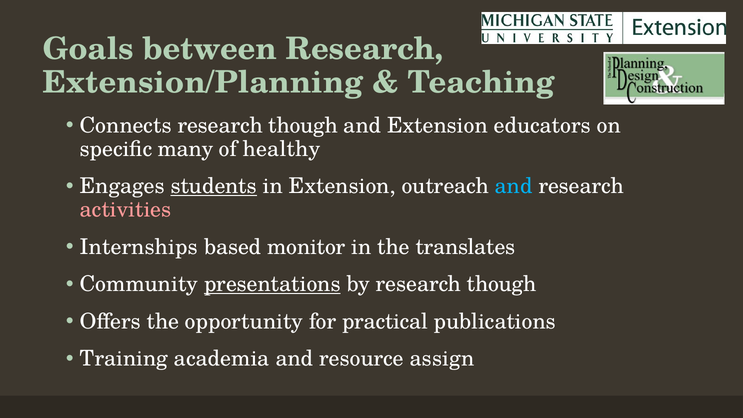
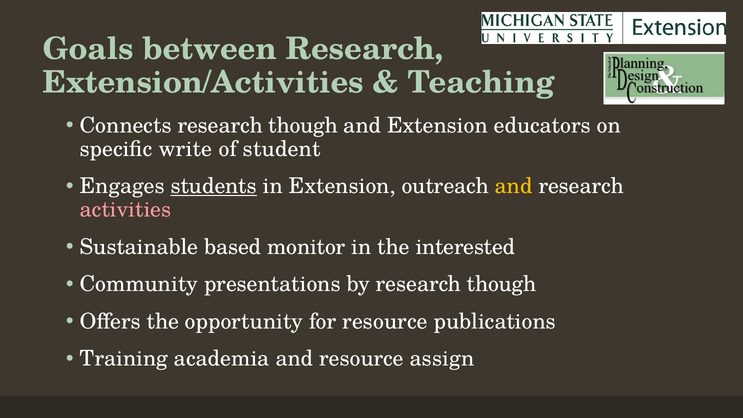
Extension/Planning: Extension/Planning -> Extension/Activities (203, 82)
many: many -> write (185, 149)
healthy: healthy -> student (282, 149)
and colour: light blue -> yellow (514, 186)
Internships: Internships -> Sustainable (139, 247)
translates: translates -> interested (465, 247)
presentations underline: present -> none (272, 284)
for practical: practical -> resource (385, 321)
